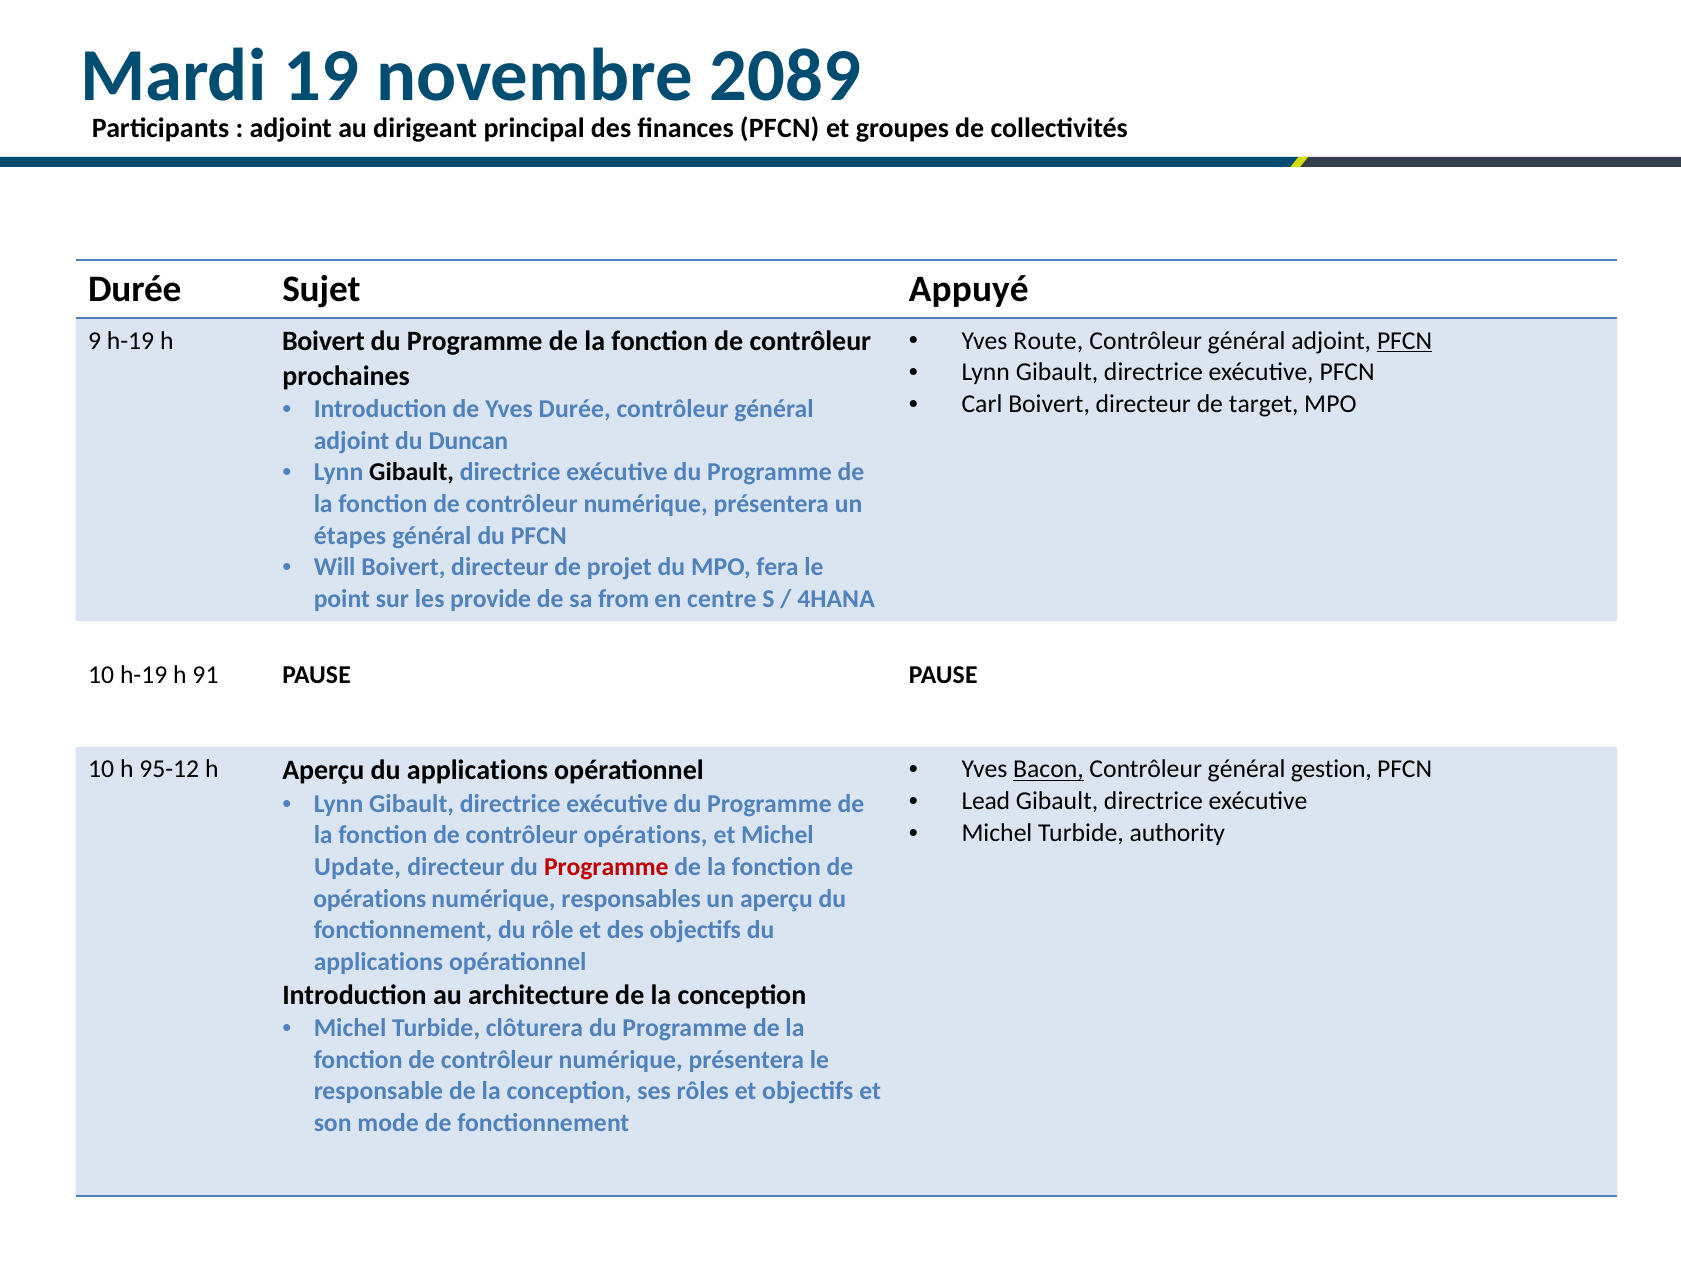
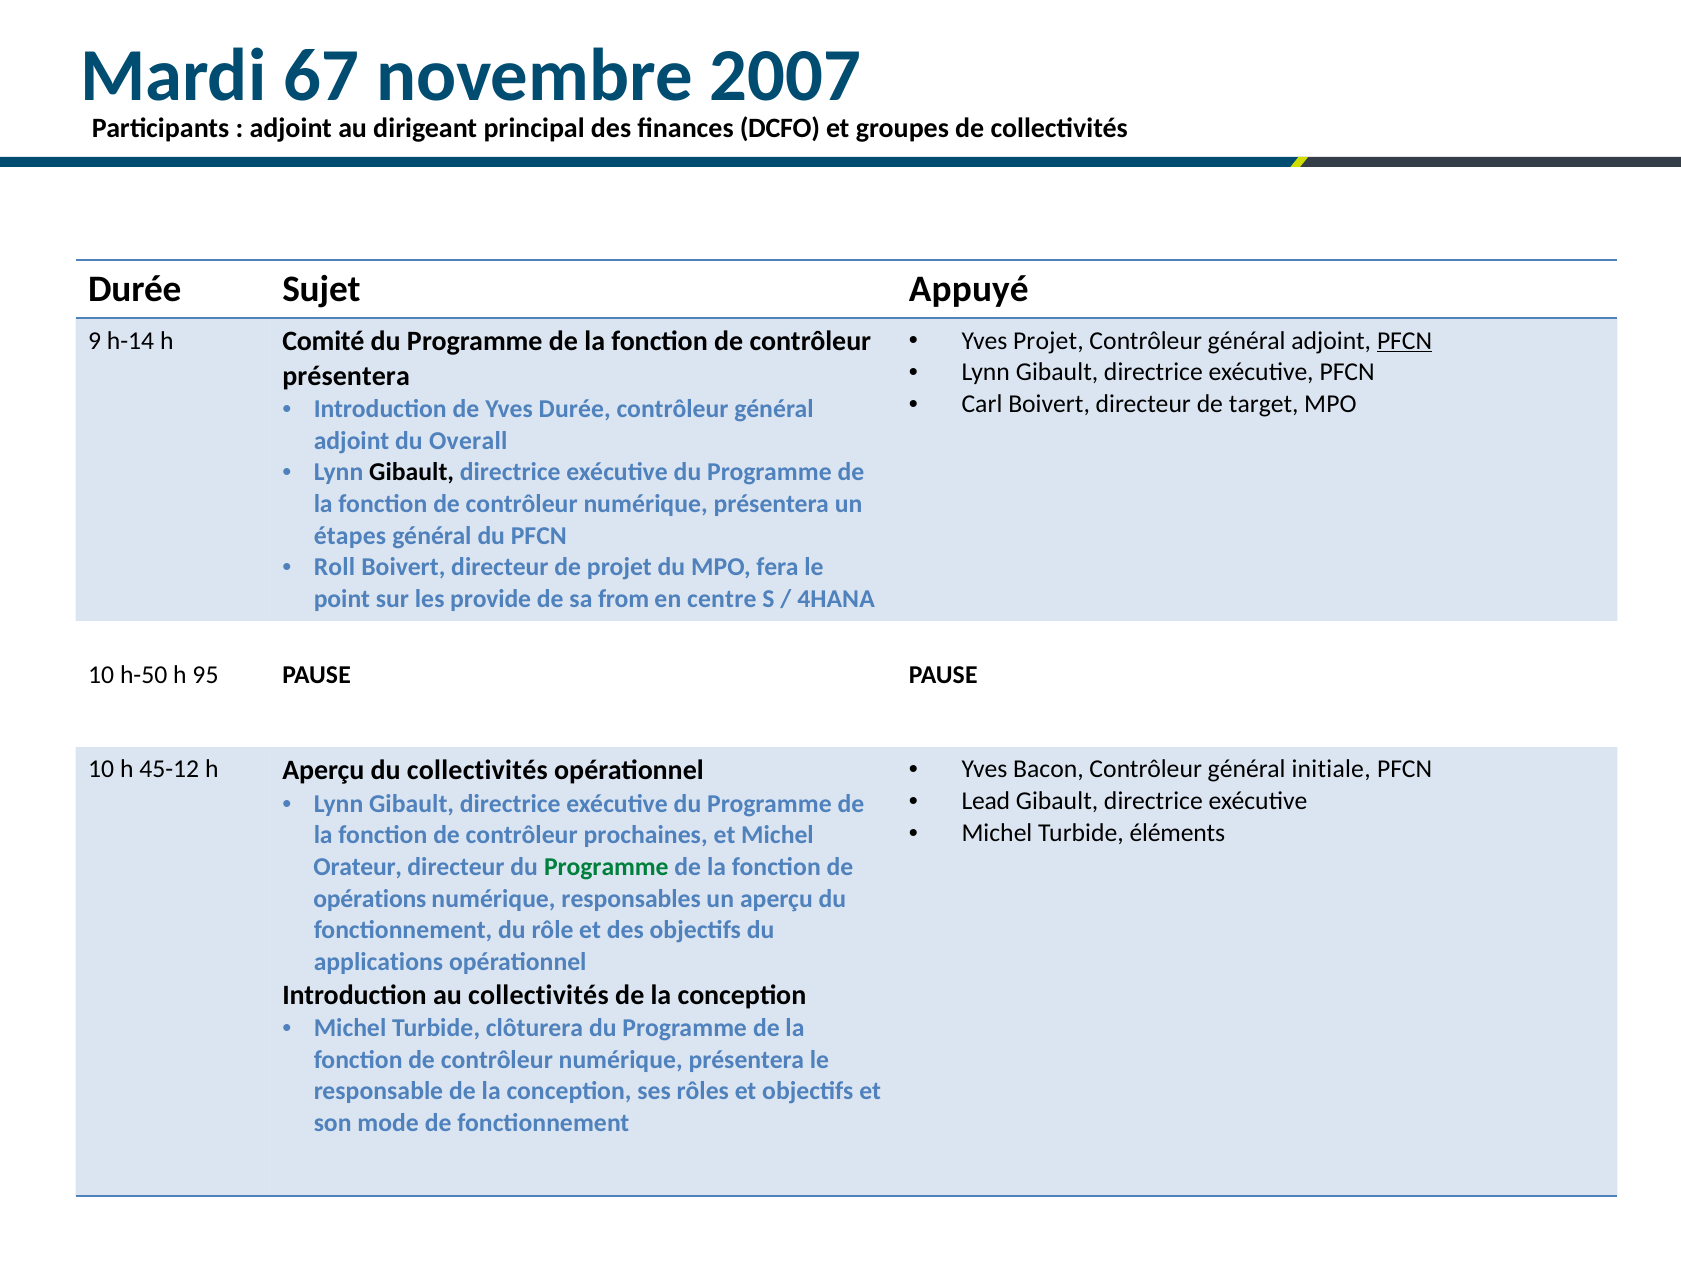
19: 19 -> 67 (321, 76)
2089: 2089 -> 2007 (785, 76)
finances PFCN: PFCN -> DCFO (780, 128)
Yves Route: Route -> Projet (1048, 340)
9 h-19: h-19 -> h-14 (131, 340)
h Boivert: Boivert -> Comité (323, 342)
prochaines: prochaines -> présentera (346, 376)
Duncan: Duncan -> Overall (468, 440)
Will: Will -> Roll (334, 567)
10 h-19: h-19 -> h-50 (144, 675)
91: 91 -> 95 (205, 675)
Bacon underline: present -> none (1048, 769)
gestion: gestion -> initiale (1331, 769)
95-12: 95-12 -> 45-12 (169, 769)
Aperçu du applications: applications -> collectivités (477, 771)
authority: authority -> éléments (1177, 833)
contrôleur opérations: opérations -> prochaines (646, 835)
Update: Update -> Orateur (358, 867)
Programme colour: red -> green (606, 867)
au architecture: architecture -> collectivités (538, 995)
